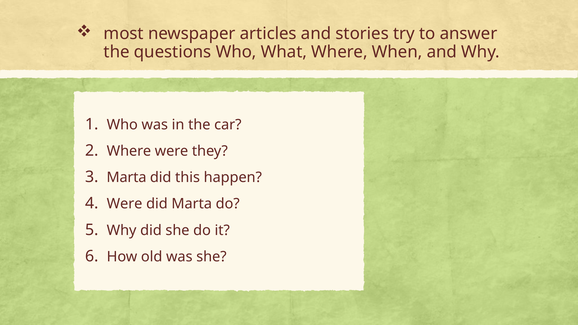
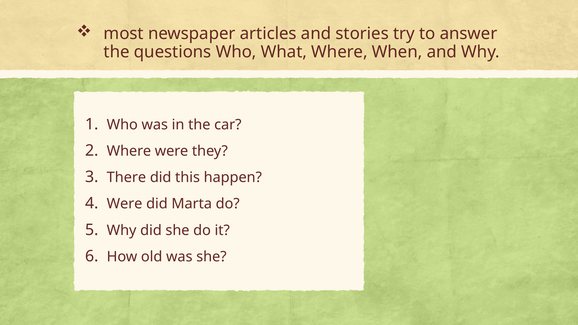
Marta: Marta -> There (126, 178)
